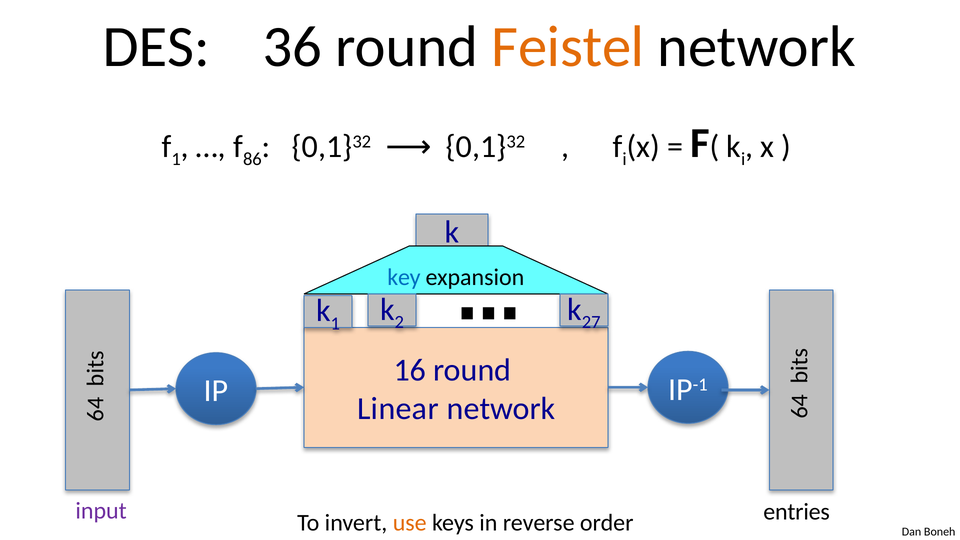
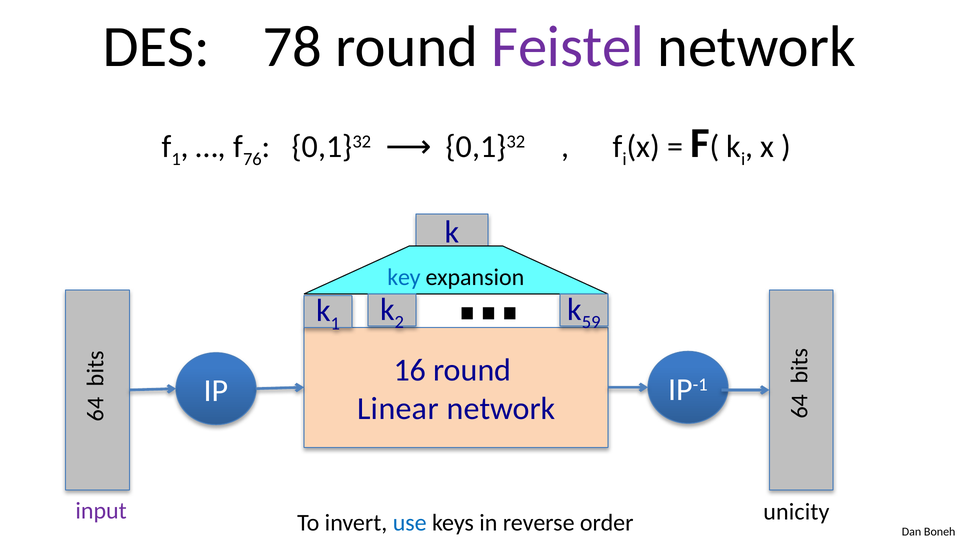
36: 36 -> 78 (292, 47)
Feistel colour: orange -> purple (568, 47)
86: 86 -> 76 (252, 159)
27: 27 -> 59 (591, 322)
entries: entries -> unicity (796, 512)
use colour: orange -> blue (410, 523)
